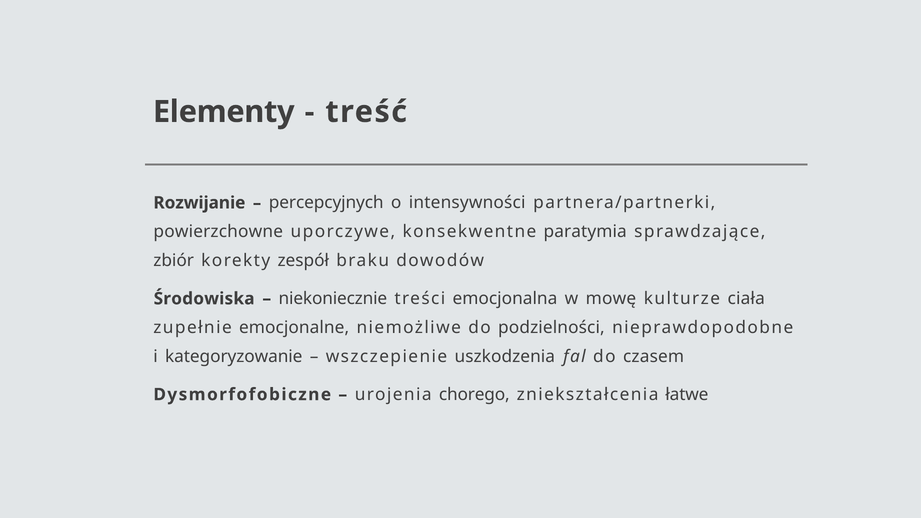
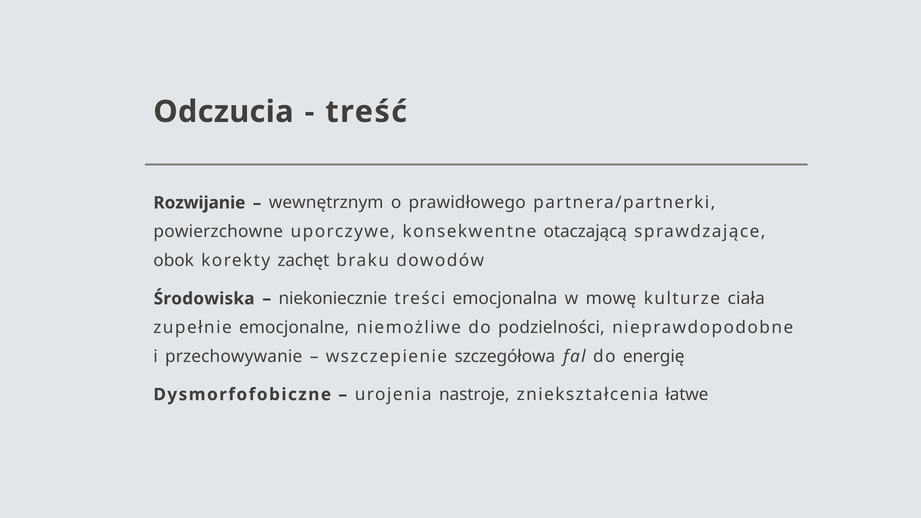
Elementy: Elementy -> Odczucia (223, 112)
percepcyjnych: percepcyjnych -> wewnętrznym (326, 203)
intensywności: intensywności -> prawidłowego (467, 203)
paratymia: paratymia -> otaczającą (585, 232)
zbiór: zbiór -> obok (174, 261)
zespół: zespół -> zachęt (303, 261)
kategoryzowanie: kategoryzowanie -> przechowywanie (234, 357)
uszkodzenia: uszkodzenia -> szczegółowa (505, 357)
czasem: czasem -> energię (654, 357)
chorego: chorego -> nastroje (474, 395)
